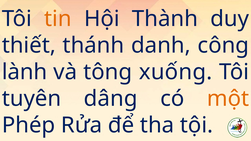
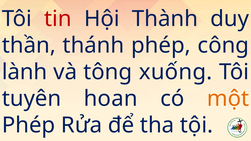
tin colour: orange -> red (58, 19)
thiết: thiết -> thần (29, 45)
thánh danh: danh -> phép (161, 45)
dâng: dâng -> hoan (111, 99)
